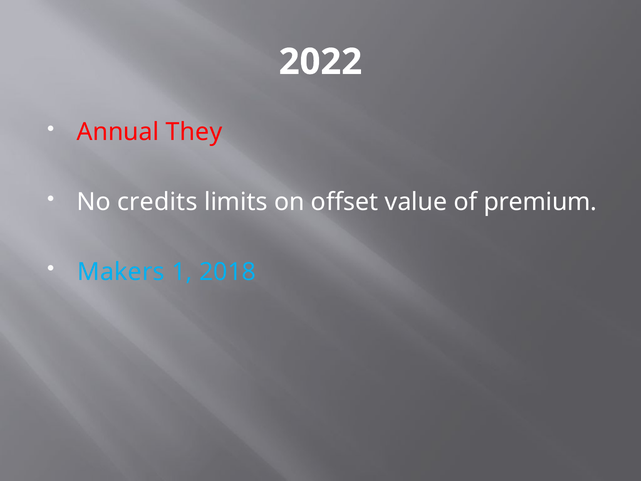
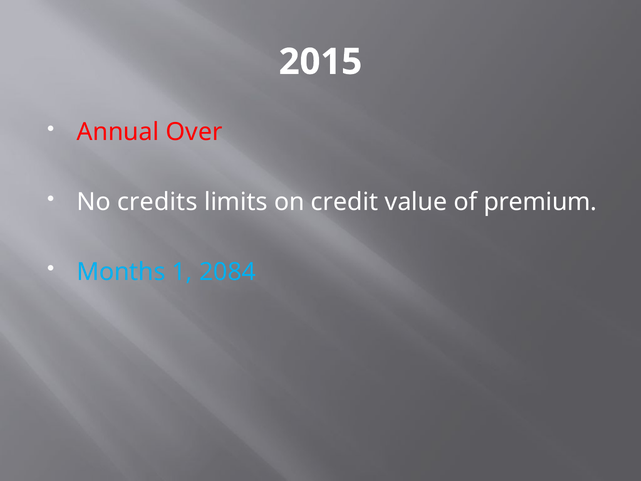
2022: 2022 -> 2015 (320, 62)
They: They -> Over (194, 132)
offset: offset -> credit (345, 202)
Makers: Makers -> Months (121, 272)
2018: 2018 -> 2084 (228, 272)
